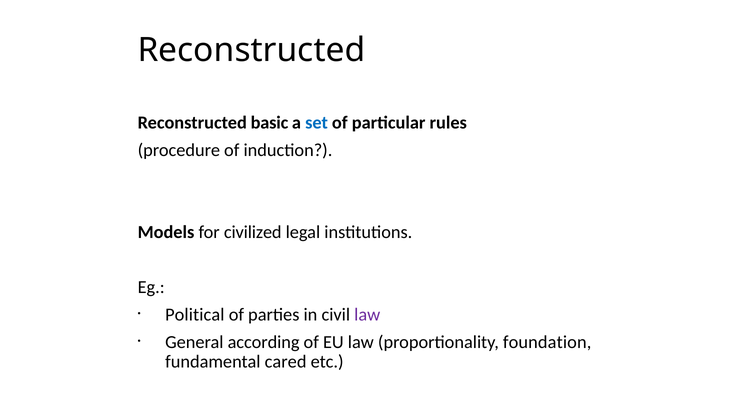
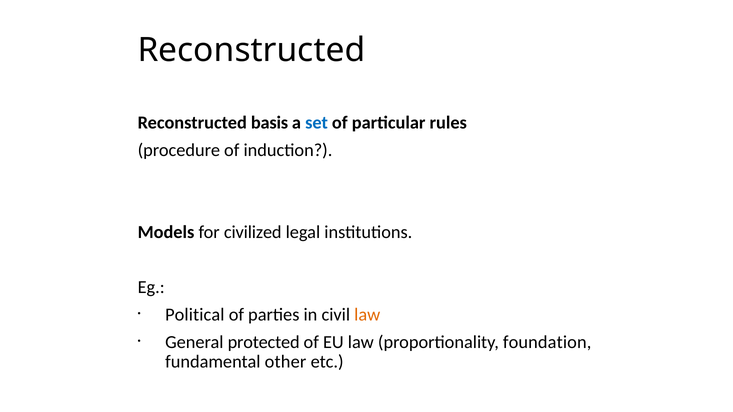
basic: basic -> basis (270, 123)
law colour: purple -> orange (367, 315)
according: according -> protected (264, 342)
cared: cared -> other (286, 362)
